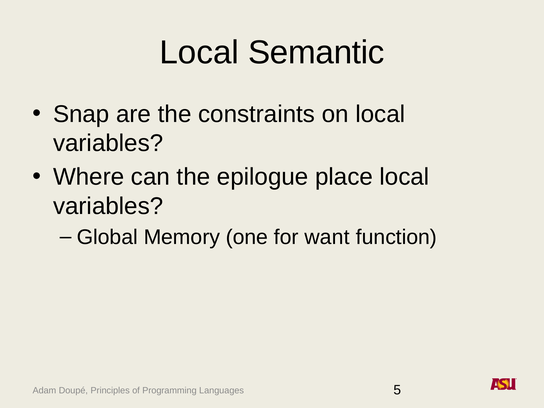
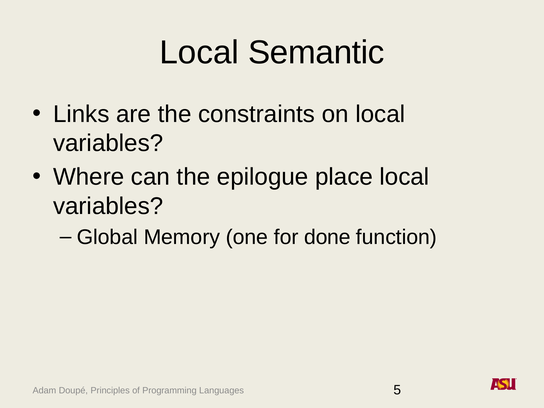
Snap: Snap -> Links (81, 114)
want: want -> done (327, 237)
